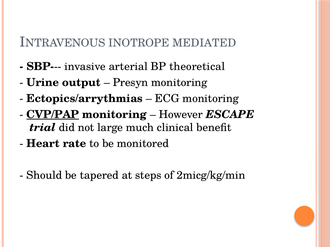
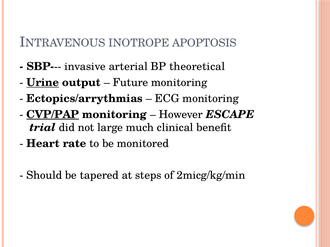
MEDIATED: MEDIATED -> APOPTOSIS (204, 43)
Urine underline: none -> present (43, 83)
Presyn: Presyn -> Future (131, 83)
